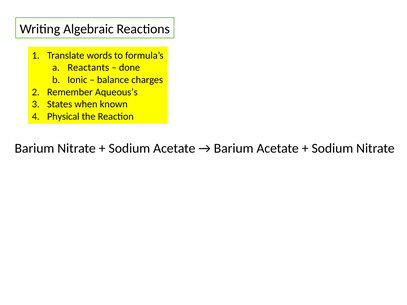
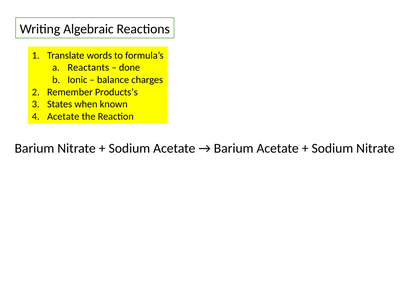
Aqueous’s: Aqueous’s -> Products’s (116, 92)
Physical: Physical -> Acetate (63, 116)
